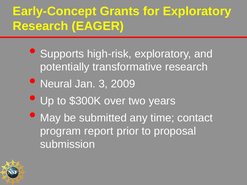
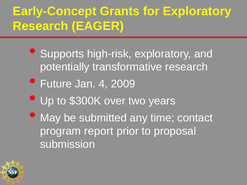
Neural: Neural -> Future (56, 84)
3: 3 -> 4 (103, 84)
